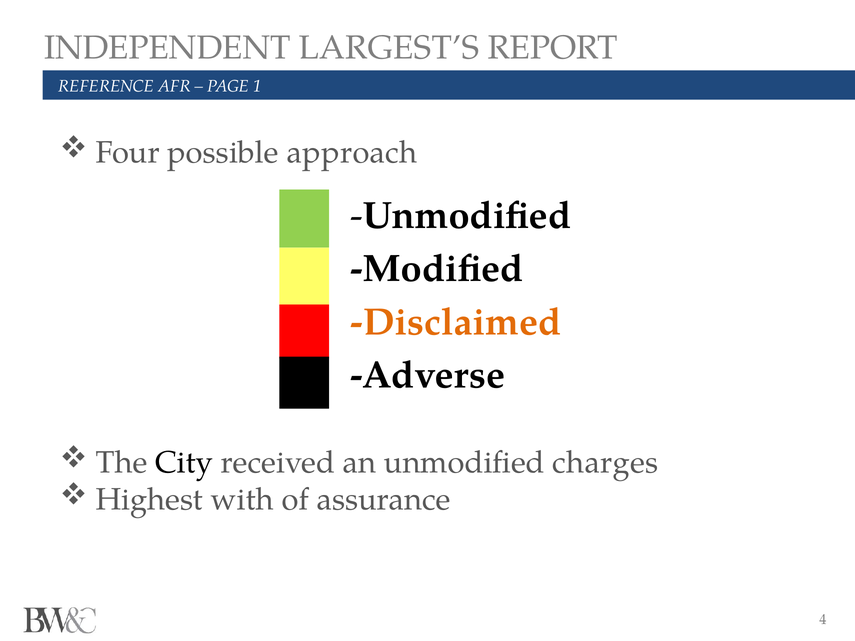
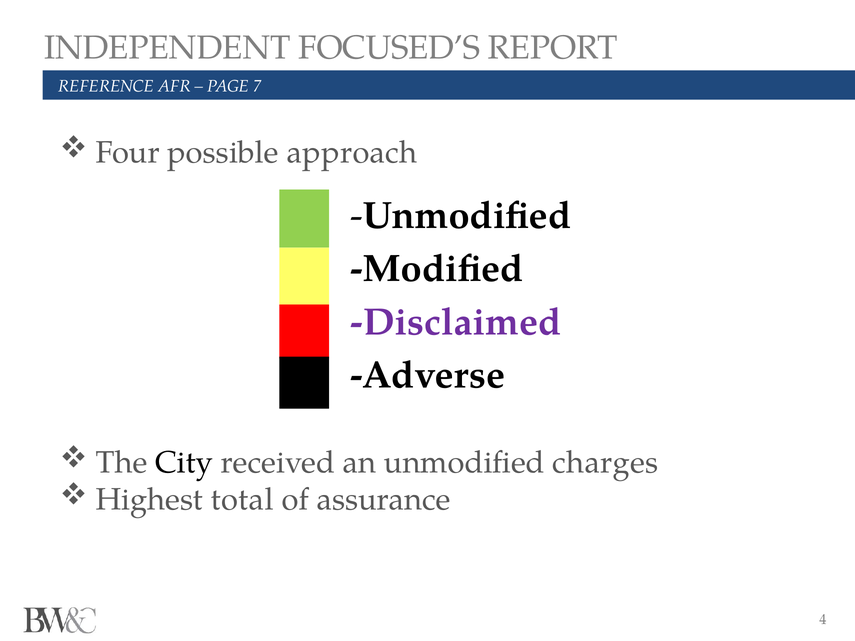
LARGEST’S: LARGEST’S -> FOCUSED’S (389, 48)
1: 1 -> 7 (258, 86)
Disclaimed colour: orange -> purple (456, 322)
with: with -> total (242, 500)
